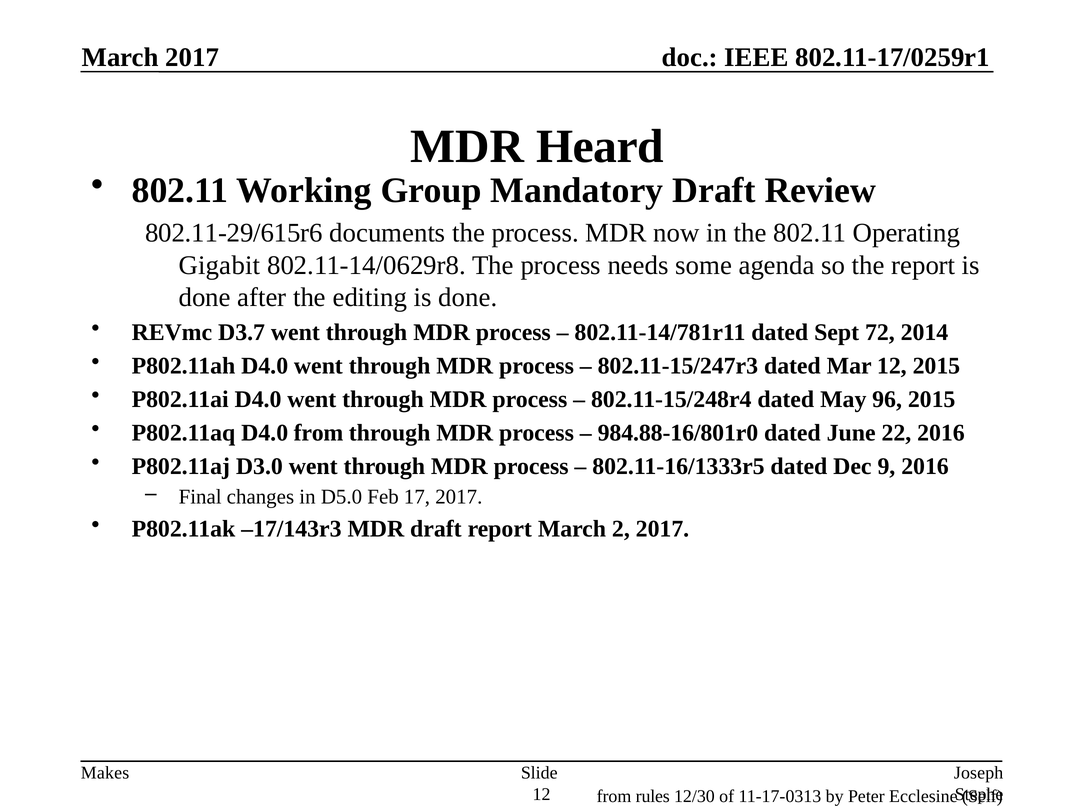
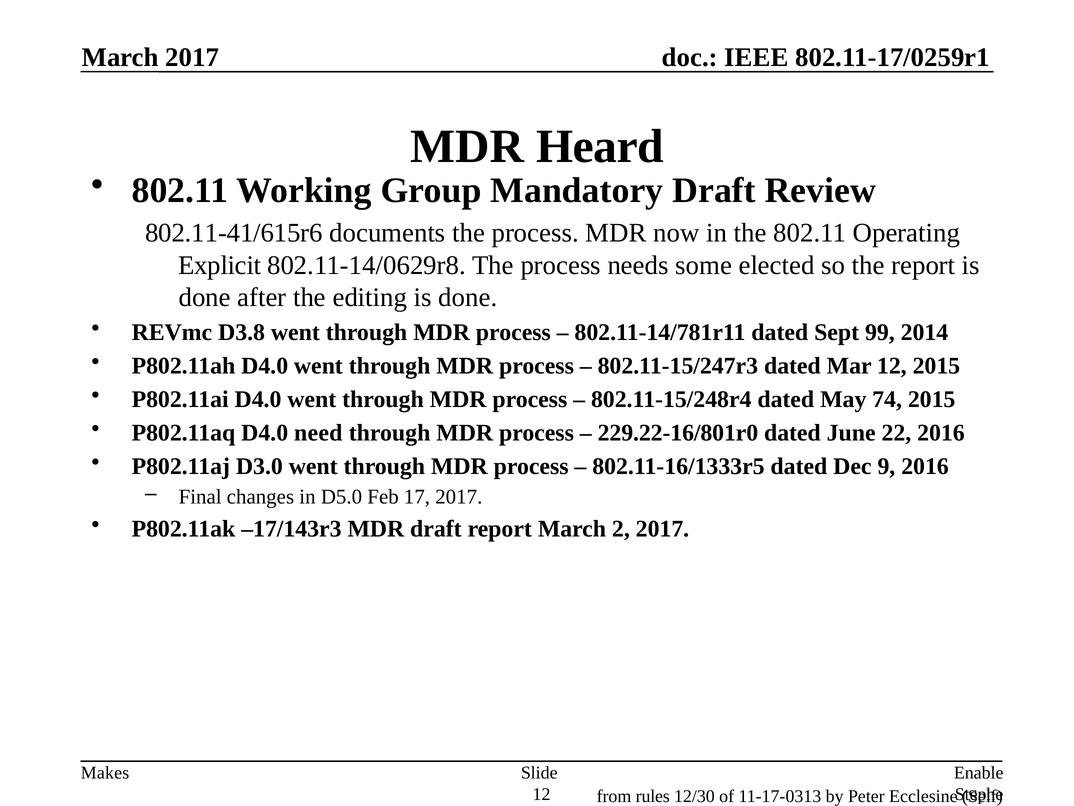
802.11-29/615r6: 802.11-29/615r6 -> 802.11-41/615r6 (234, 233)
Gigabit: Gigabit -> Explicit (220, 265)
agenda: agenda -> elected (777, 265)
D3.7: D3.7 -> D3.8 (242, 332)
72: 72 -> 99 (880, 332)
96: 96 -> 74 (887, 399)
D4.0 from: from -> need (318, 432)
984.88-16/801r0: 984.88-16/801r0 -> 229.22-16/801r0 (678, 432)
Joseph: Joseph -> Enable (979, 773)
